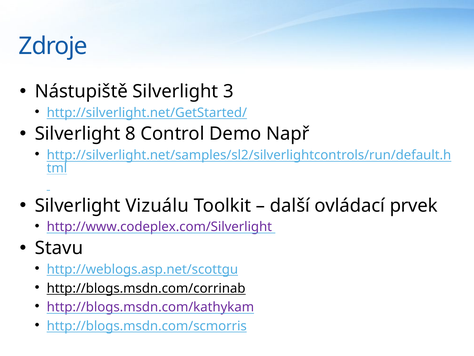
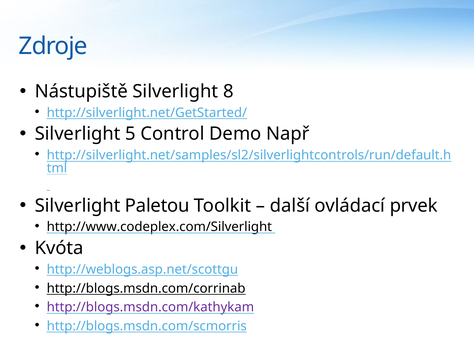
3: 3 -> 8 (228, 91)
8: 8 -> 5 (131, 134)
Vizuálu: Vizuálu -> Paletou (157, 205)
http://www.codeplex.com/Silverlight colour: purple -> black (159, 227)
Stavu: Stavu -> Kvóta (59, 248)
